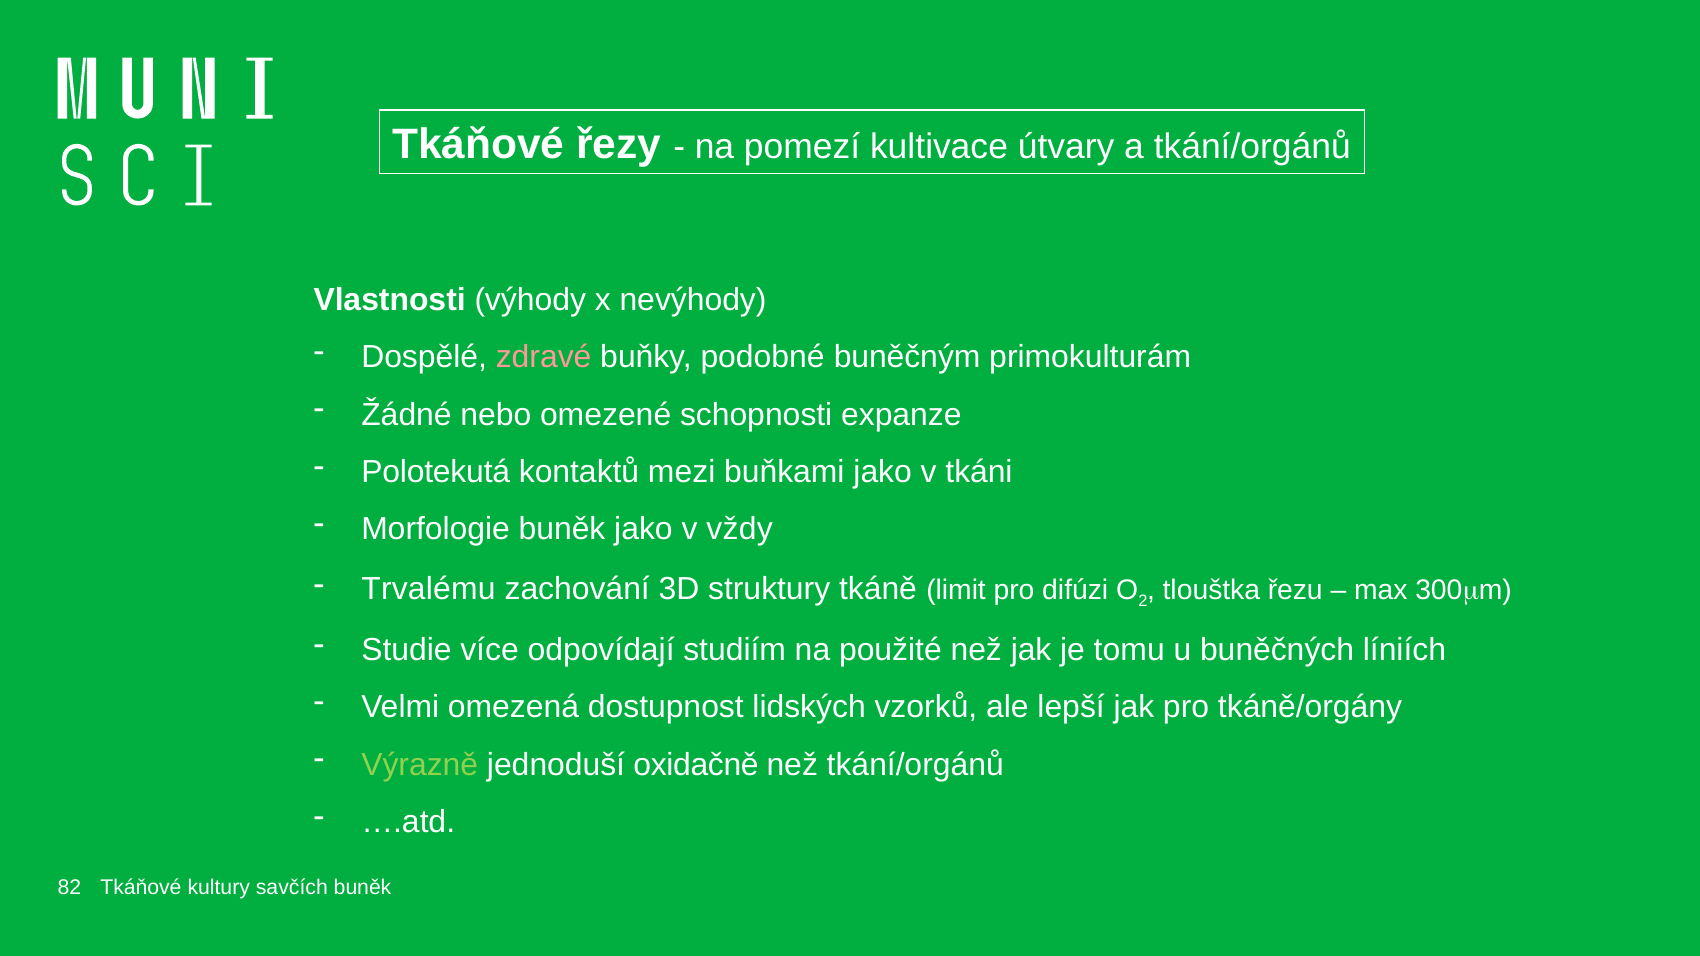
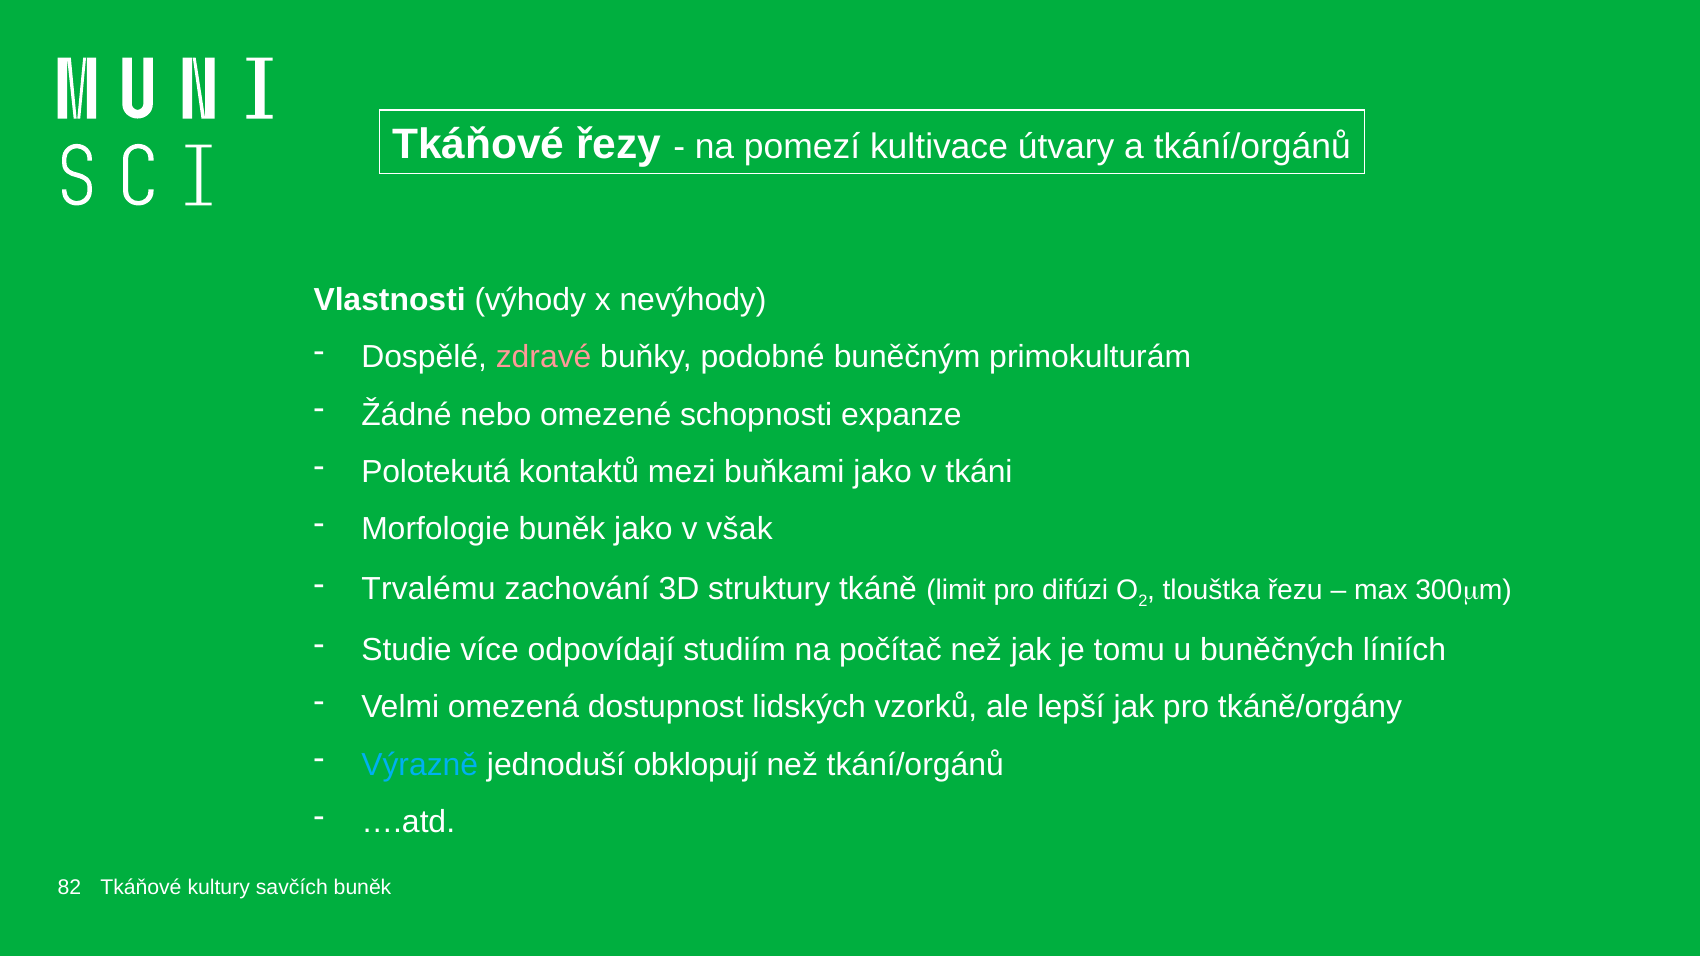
vždy: vždy -> však (740, 529)
použité: použité -> počítač (890, 650)
Výrazně colour: light green -> light blue (420, 765)
oxidačně: oxidačně -> obklopují (696, 765)
